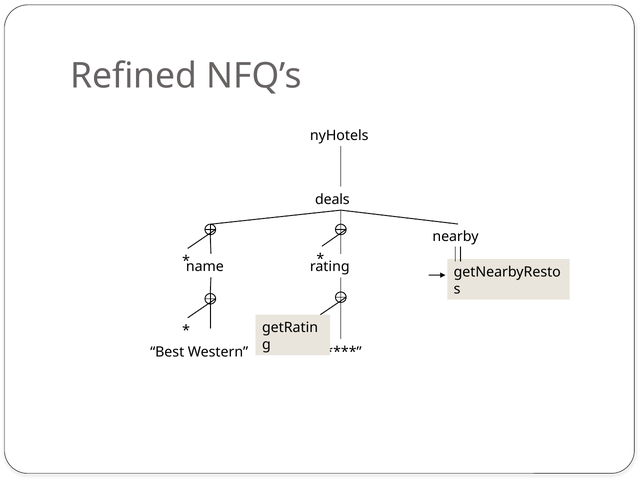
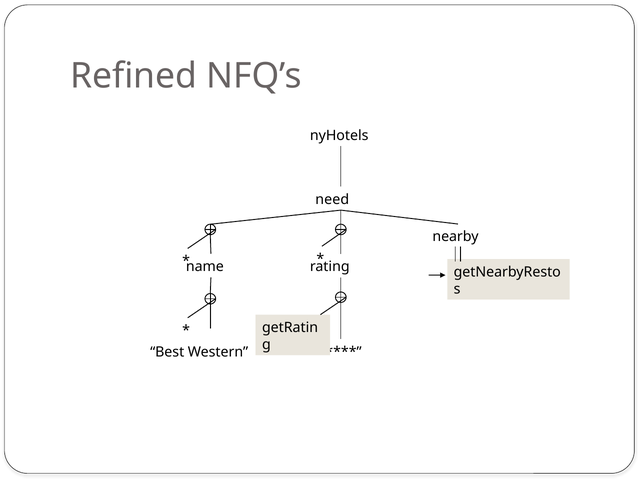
deals: deals -> need (332, 199)
